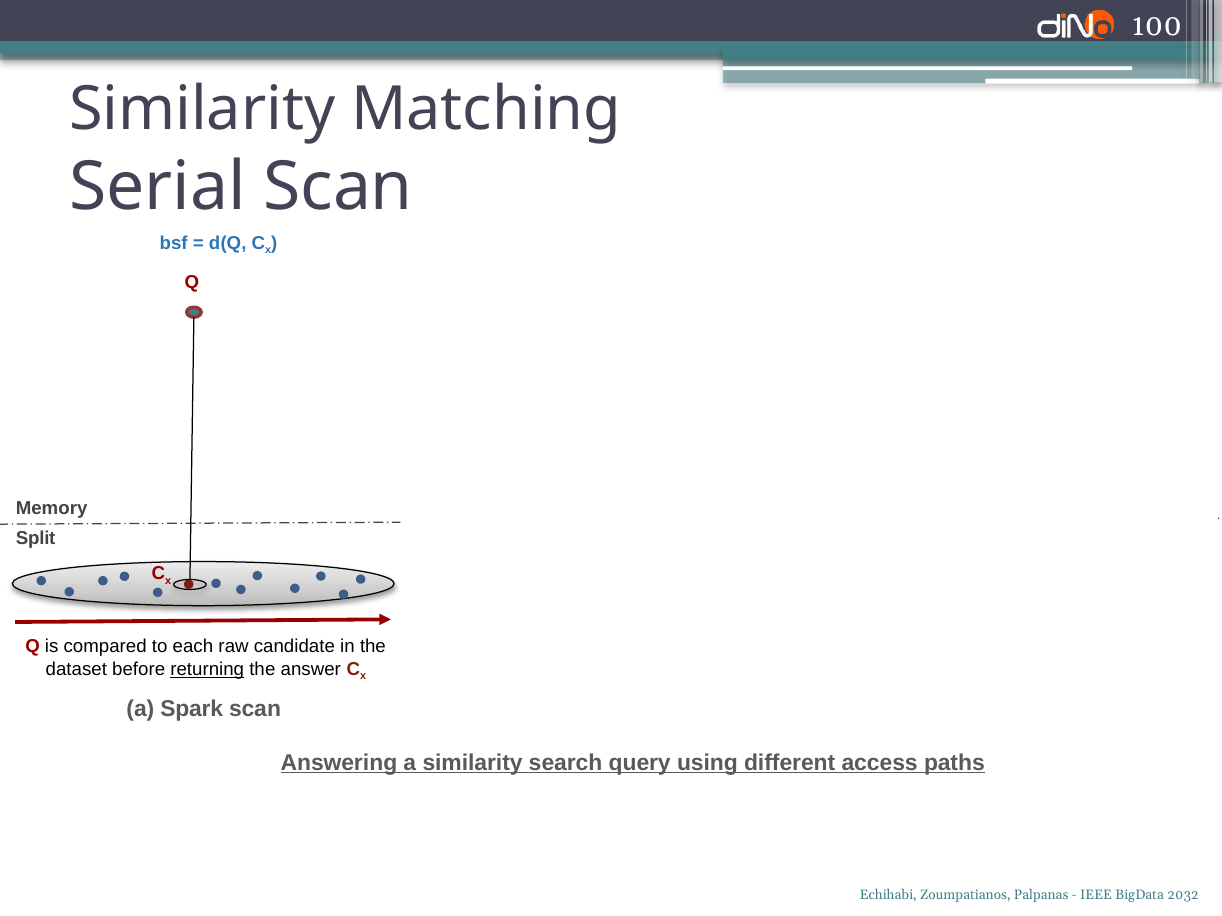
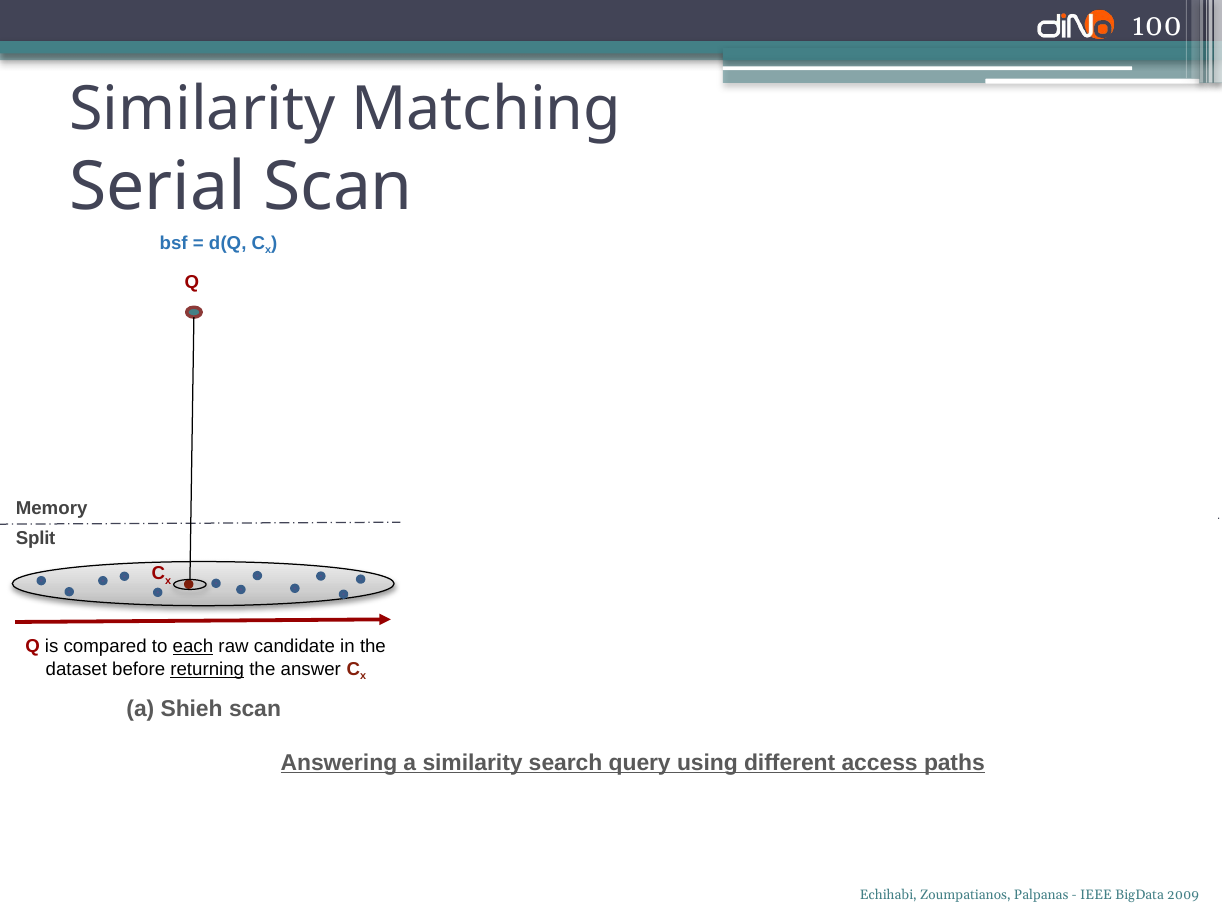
each underline: none -> present (193, 647)
Spark: Spark -> Shieh (192, 709)
2032: 2032 -> 2009 (1183, 896)
